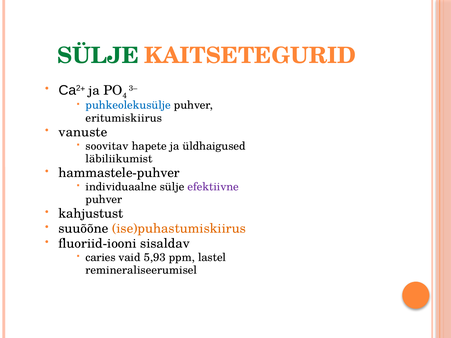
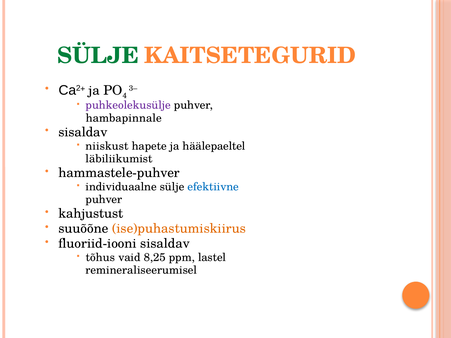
puhkeolekusülje colour: blue -> purple (128, 105)
eritumiskiirus: eritumiskiirus -> hambapinnale (124, 118)
vanuste: vanuste -> sisaldav (83, 132)
soovitav: soovitav -> niiskust (107, 146)
üldhaigused: üldhaigused -> häälepaeltel (214, 146)
efektiivne colour: purple -> blue (213, 187)
caries: caries -> tõhus (100, 258)
5,93: 5,93 -> 8,25 (155, 258)
